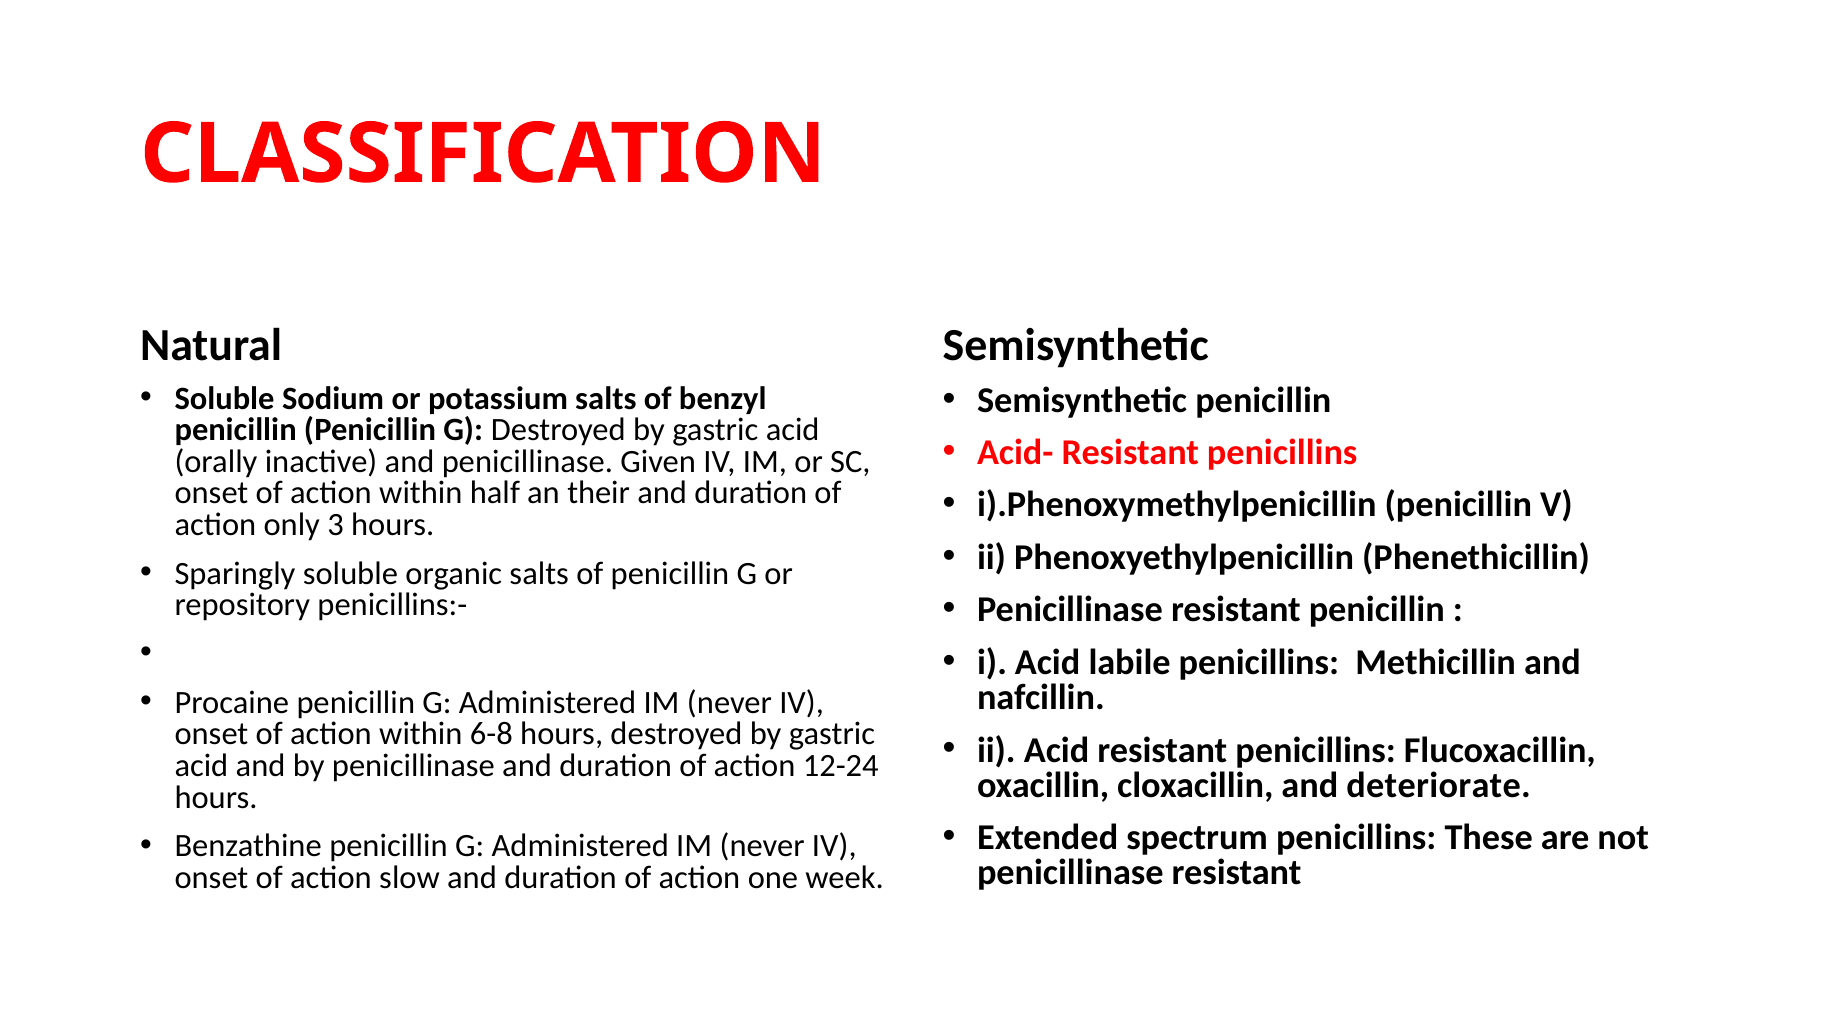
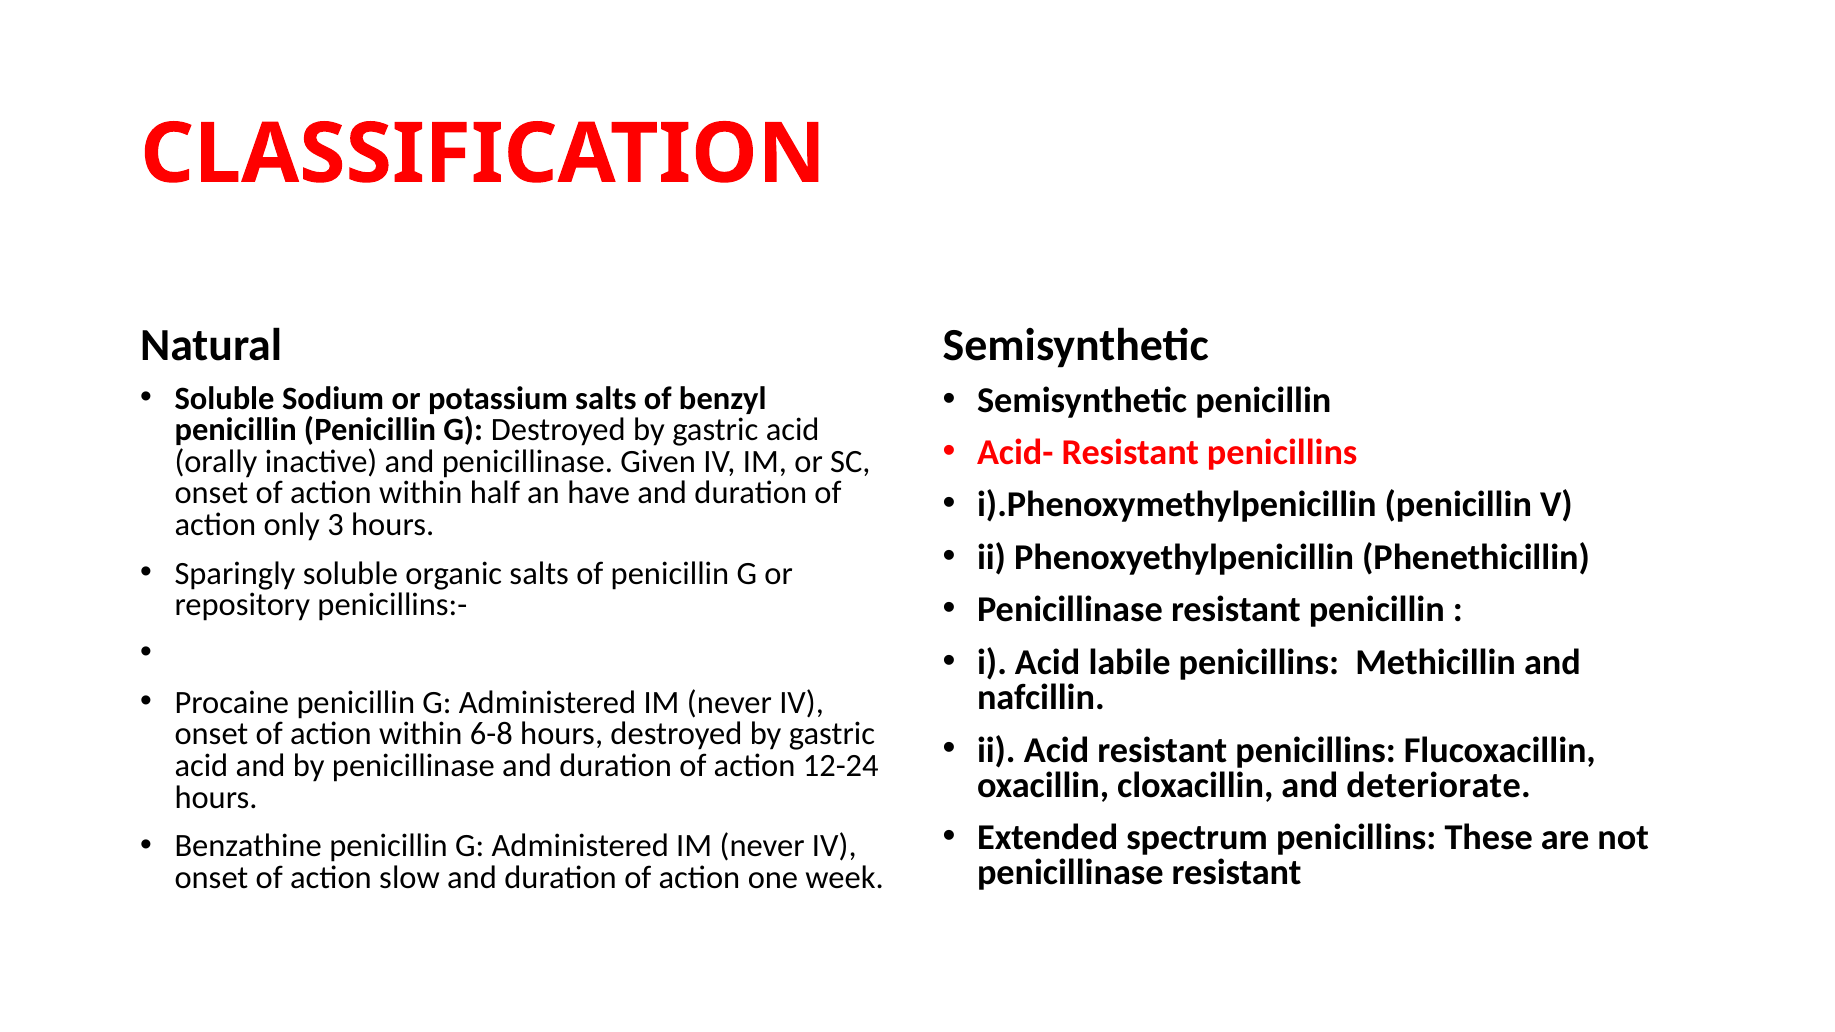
their: their -> have (599, 493)
